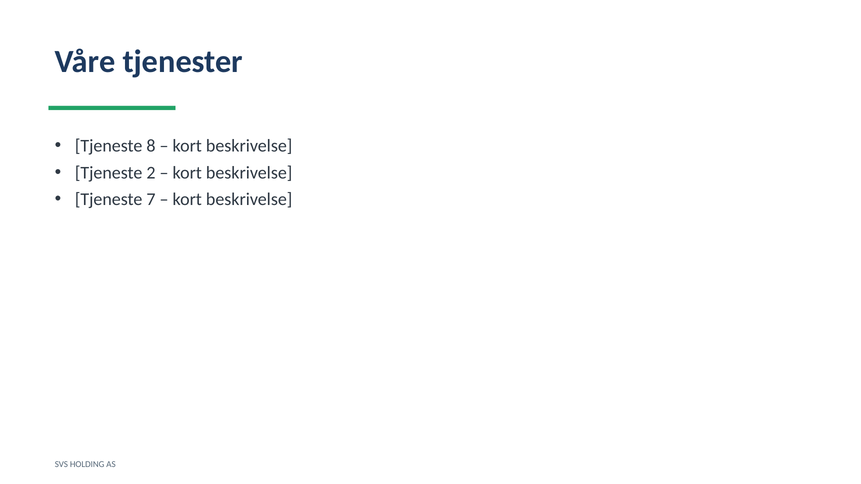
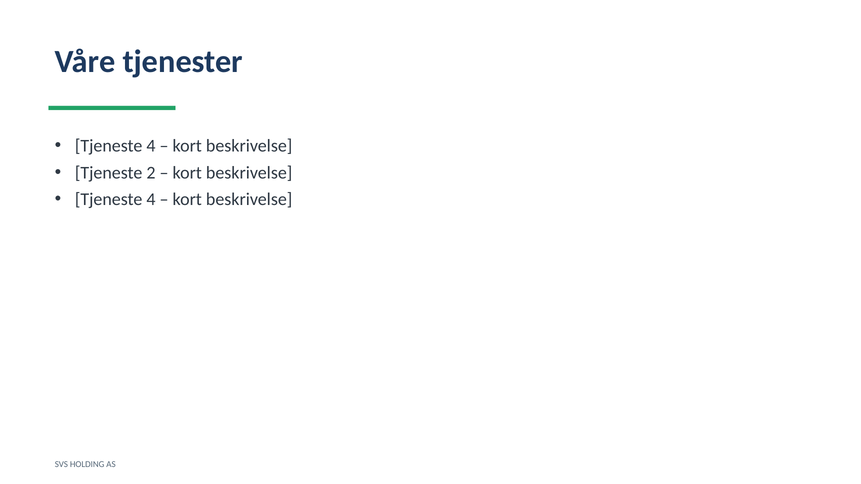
8: 8 -> 4 (151, 146)
7: 7 -> 4 (151, 200)
